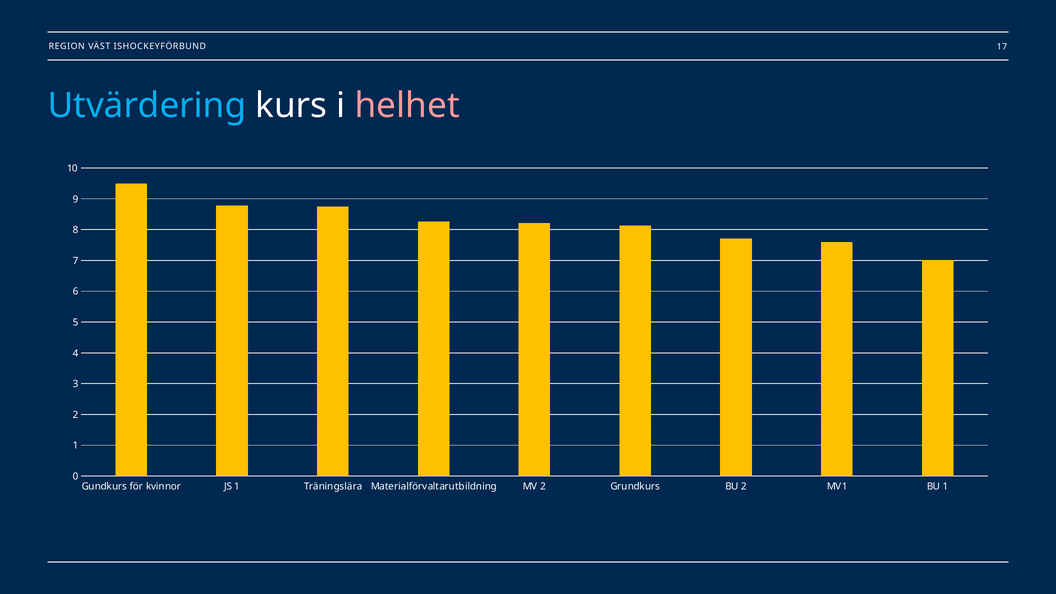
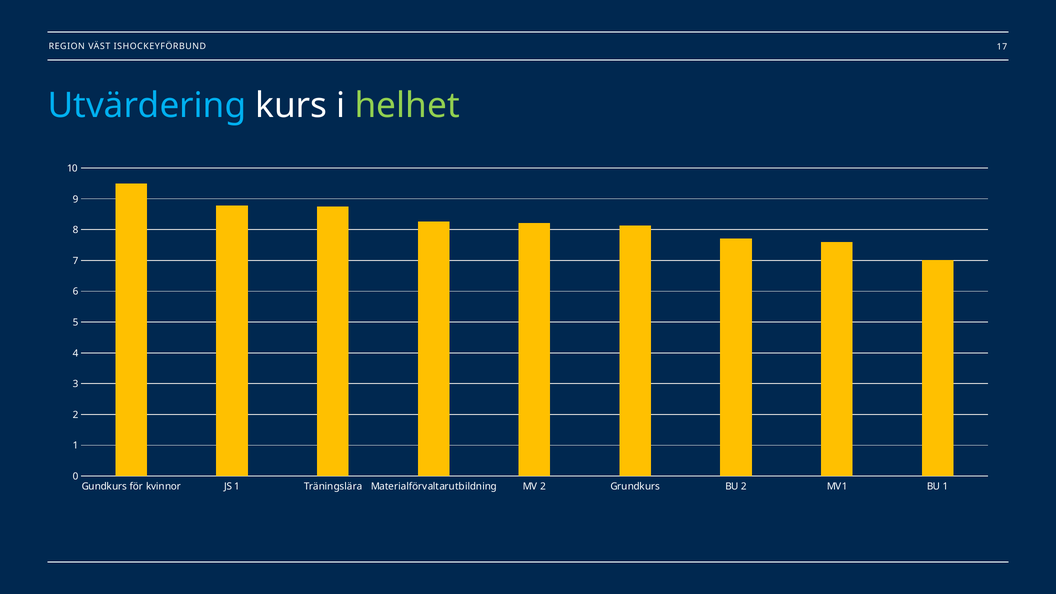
helhet colour: pink -> light green (407, 105)
